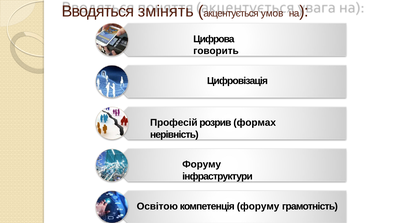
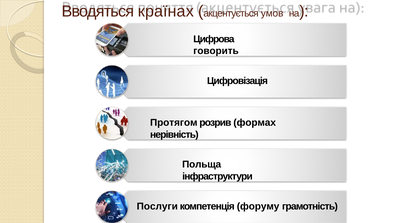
змінять: змінять -> країнах (166, 11)
Професій: Професій -> Протягом (174, 123)
Форуму: Форуму -> Польща (202, 165)
Освітою: Освітою -> Послуги (157, 207)
